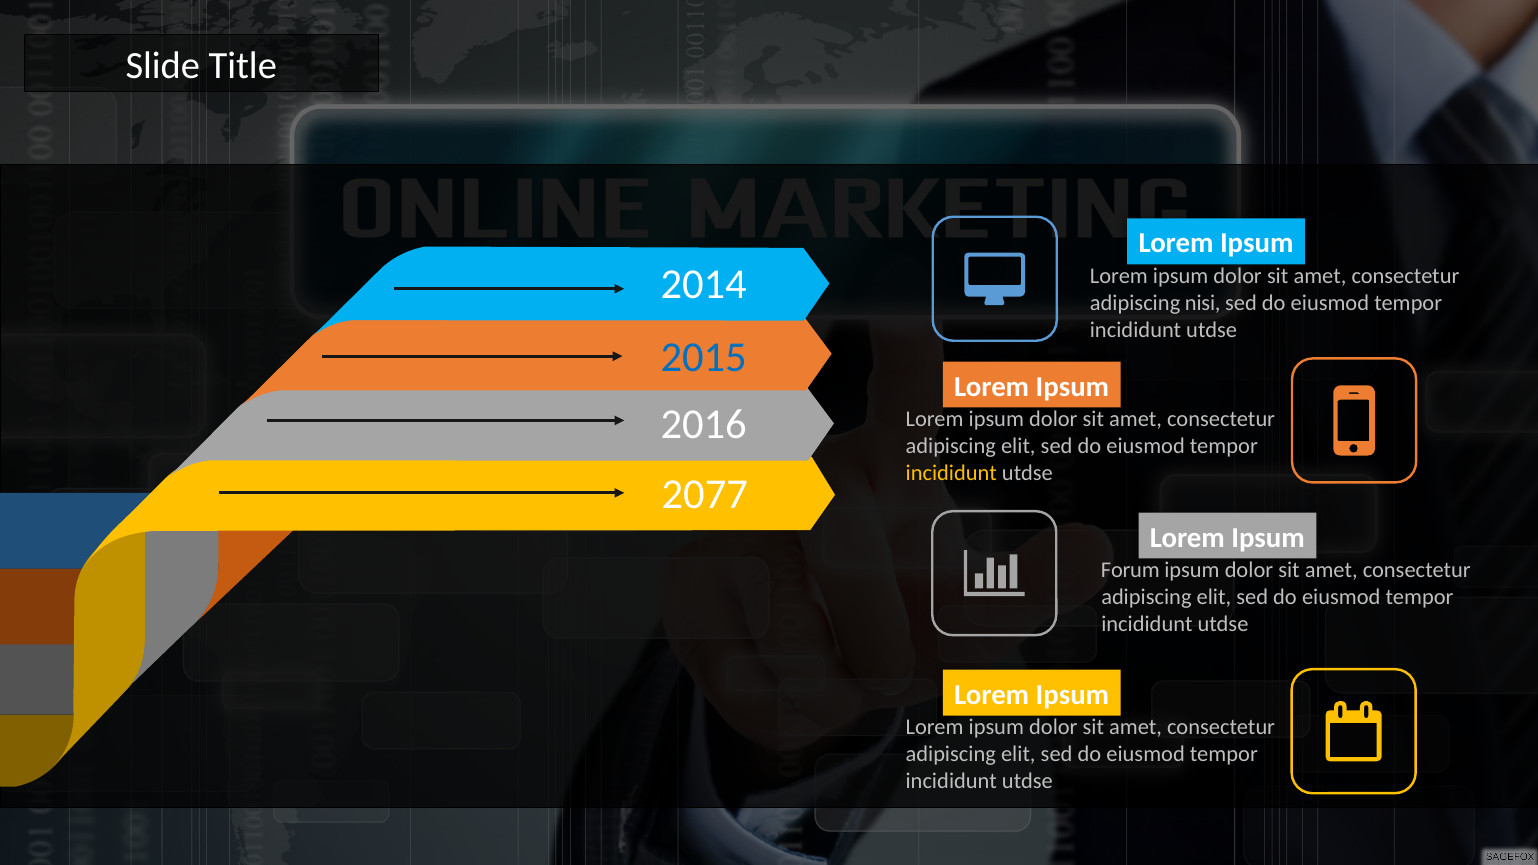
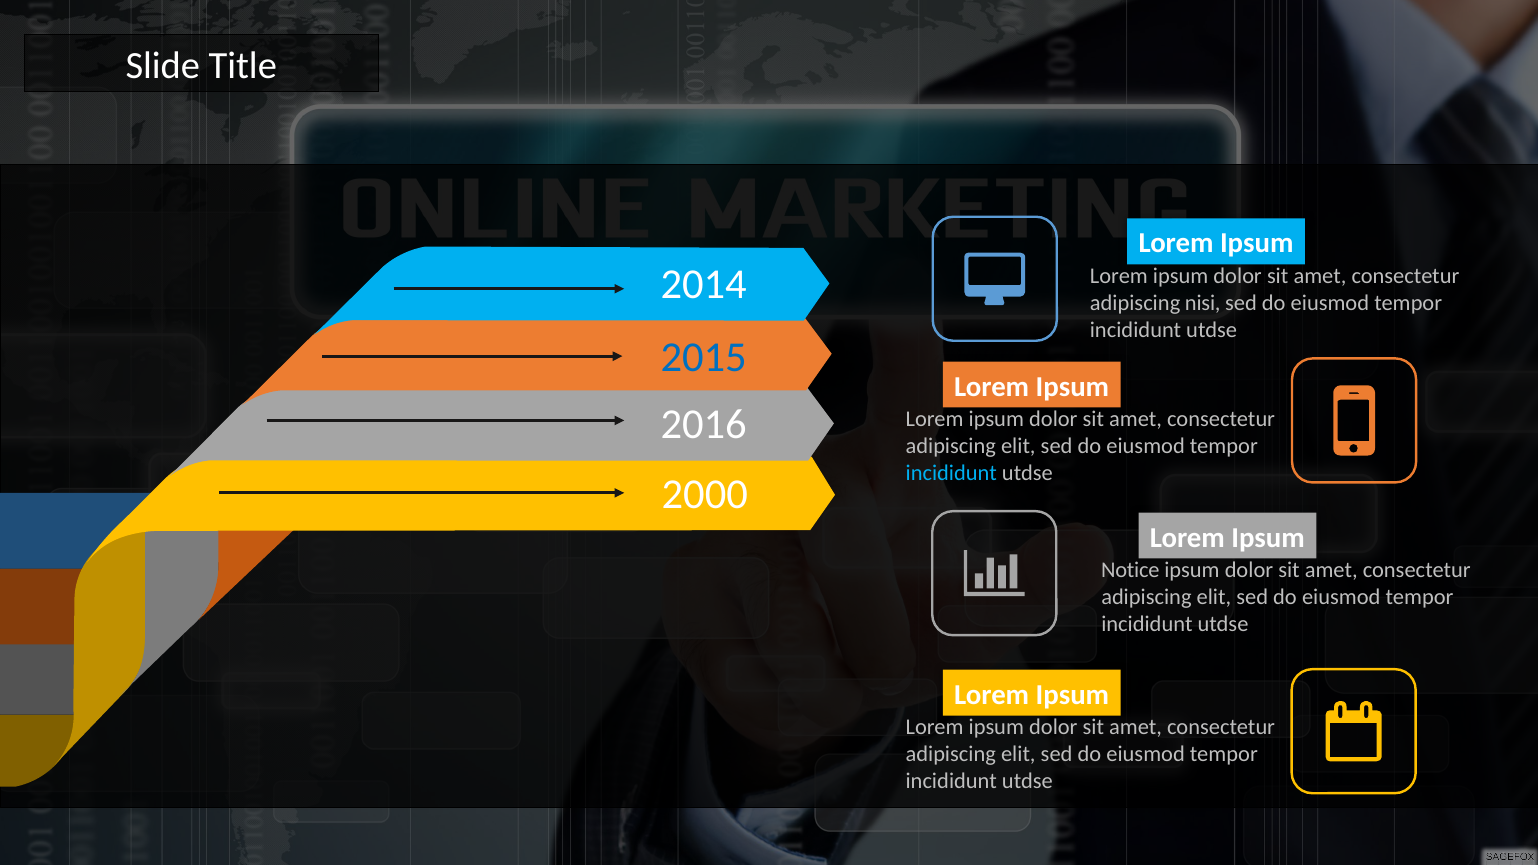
incididunt colour: yellow -> light blue (951, 473)
2077: 2077 -> 2000 (705, 494)
Forum: Forum -> Notice (1130, 570)
